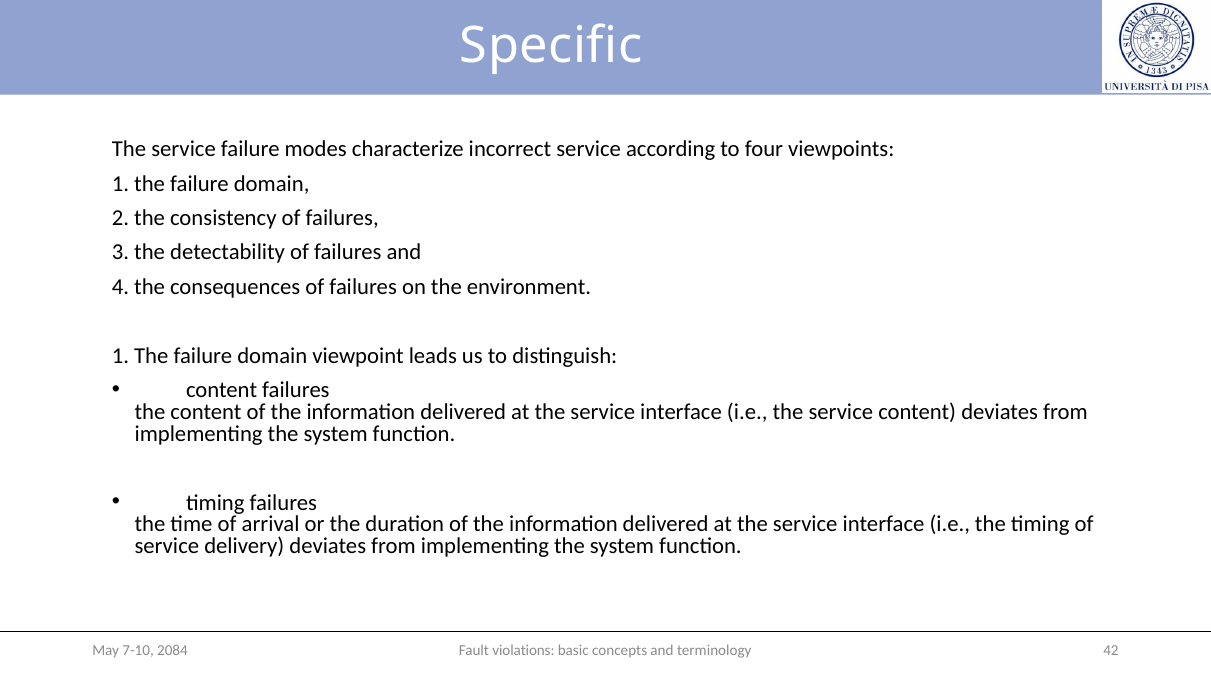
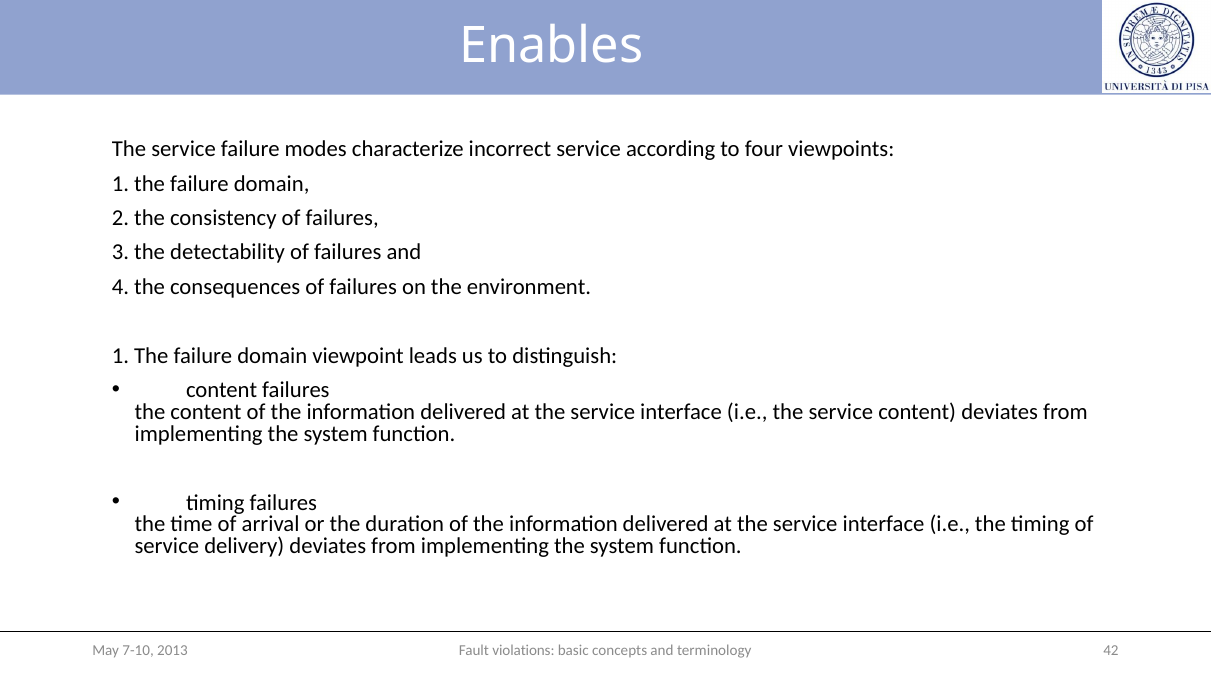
Specific: Specific -> Enables (551, 46)
2084: 2084 -> 2013 (172, 651)
